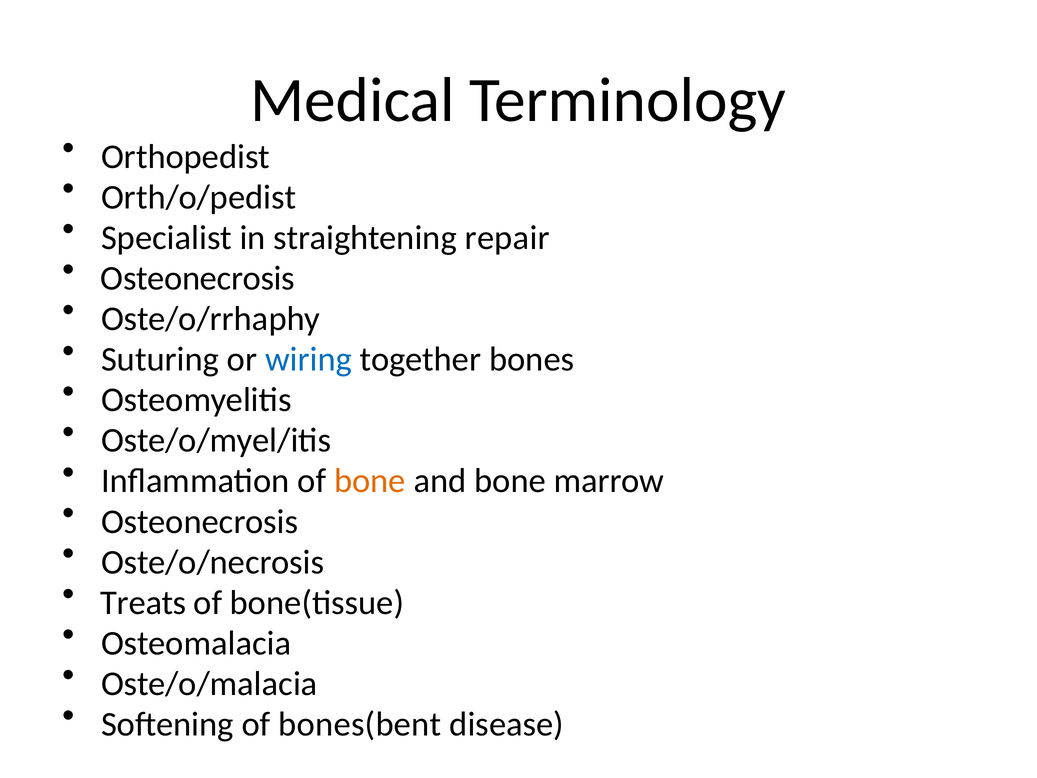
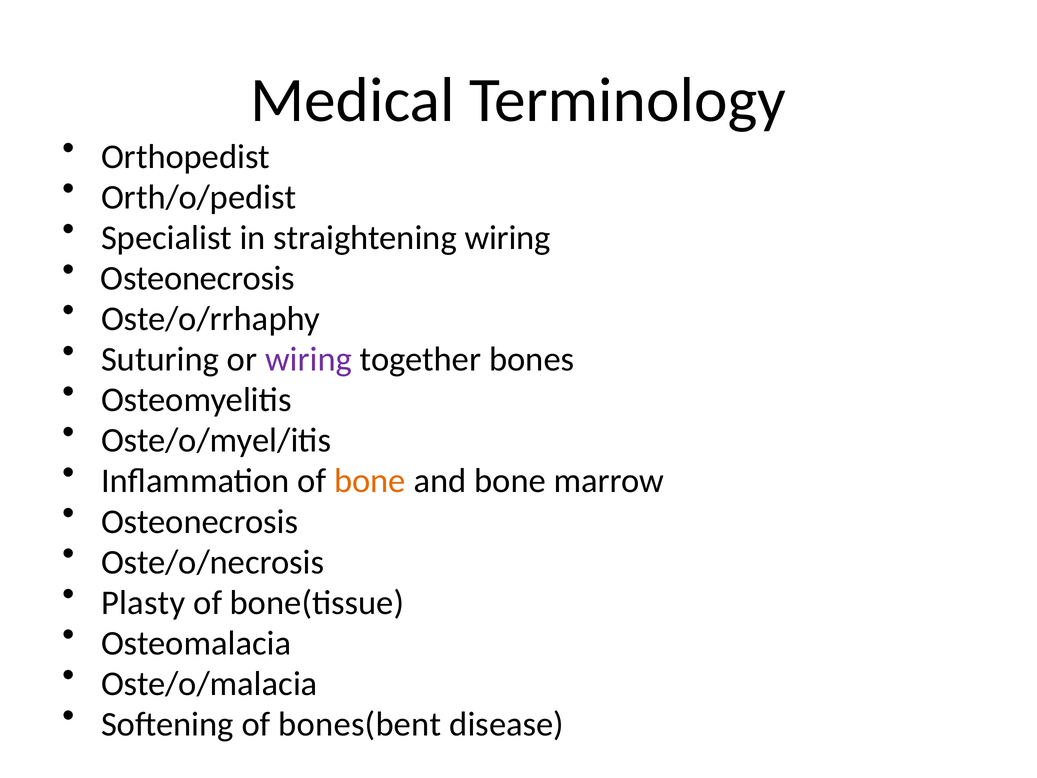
straightening repair: repair -> wiring (508, 238)
wiring colour: blue -> purple (308, 359)
Treats: Treats -> Plasty (143, 603)
